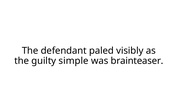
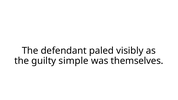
brainteaser: brainteaser -> themselves (137, 61)
